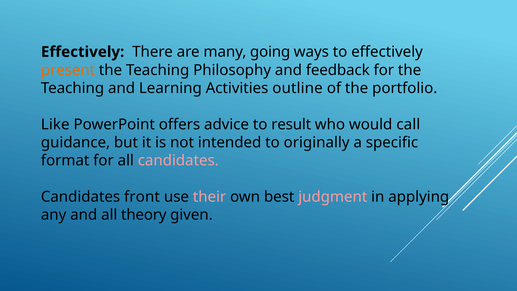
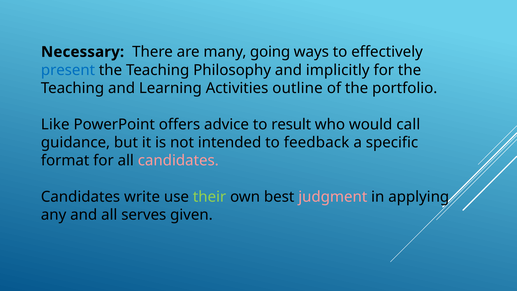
Effectively: Effectively -> Necessary (83, 52)
present colour: orange -> blue (68, 70)
feedback: feedback -> implicitly (338, 70)
originally: originally -> feedback (317, 142)
front: front -> write (142, 197)
their colour: pink -> light green (210, 197)
theory: theory -> serves (144, 215)
